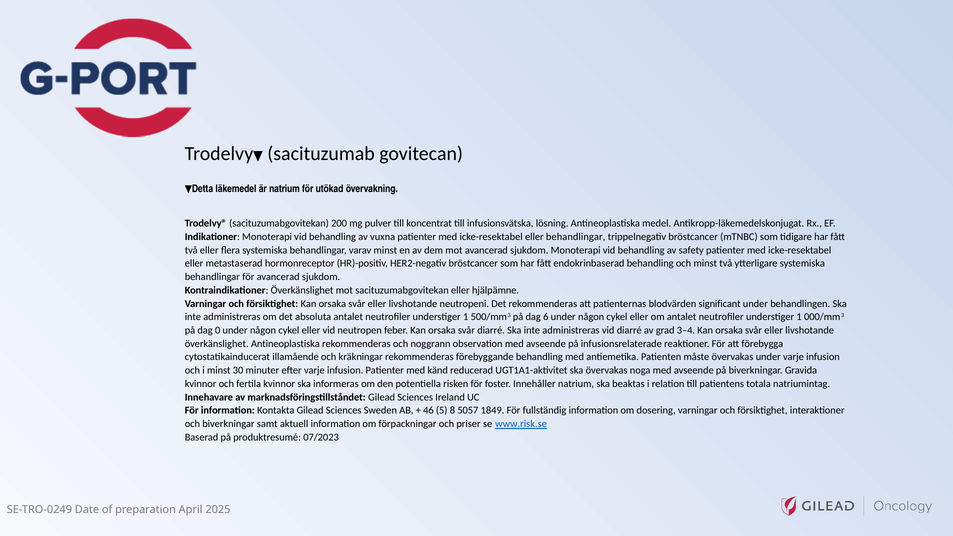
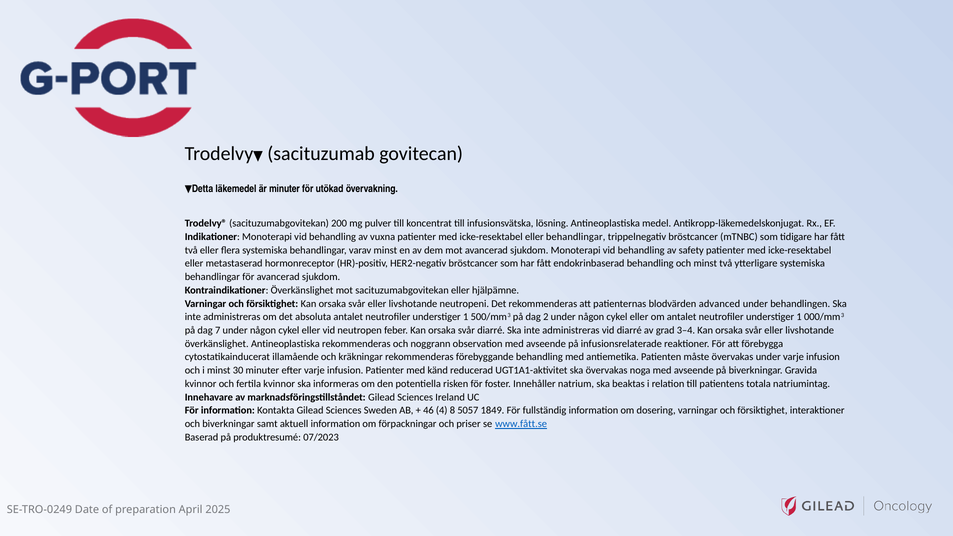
är natrium: natrium -> minuter (284, 189)
significant: significant -> advanced (720, 304)
6: 6 -> 2 (546, 317)
0: 0 -> 7 (218, 330)
5: 5 -> 4 (442, 411)
www.risk.se: www.risk.se -> www.fått.se (521, 424)
